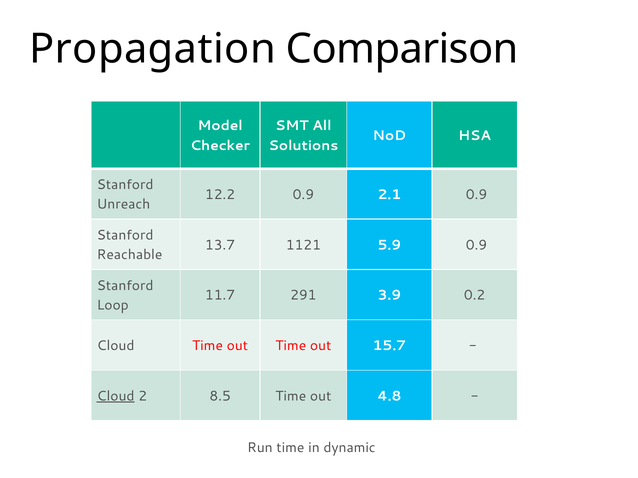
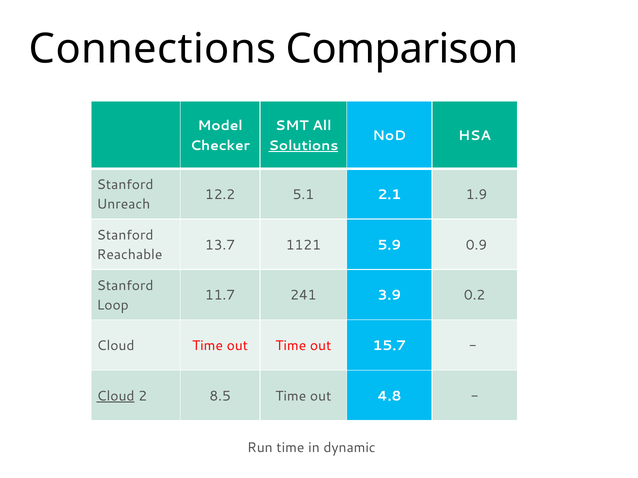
Propagation: Propagation -> Connections (152, 49)
Solutions underline: none -> present (303, 146)
12.2 0.9: 0.9 -> 5.1 (303, 195)
2.1 0.9: 0.9 -> 1.9 (476, 195)
291: 291 -> 241 (303, 296)
